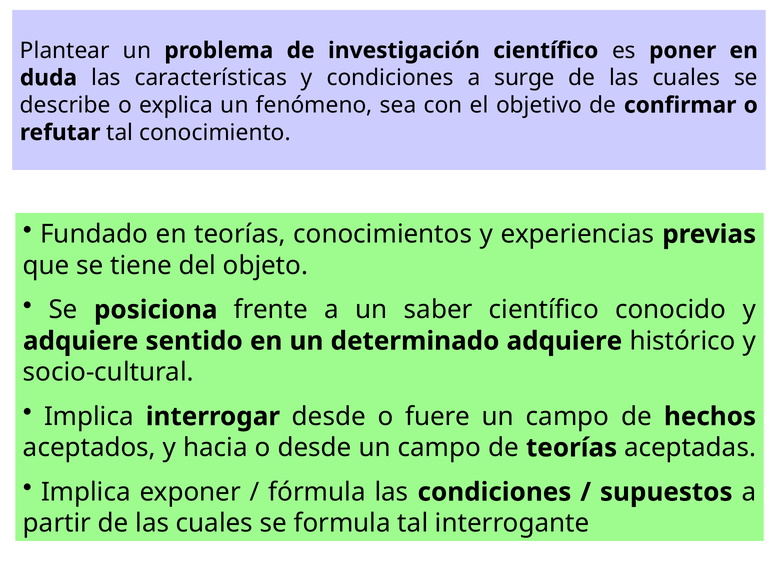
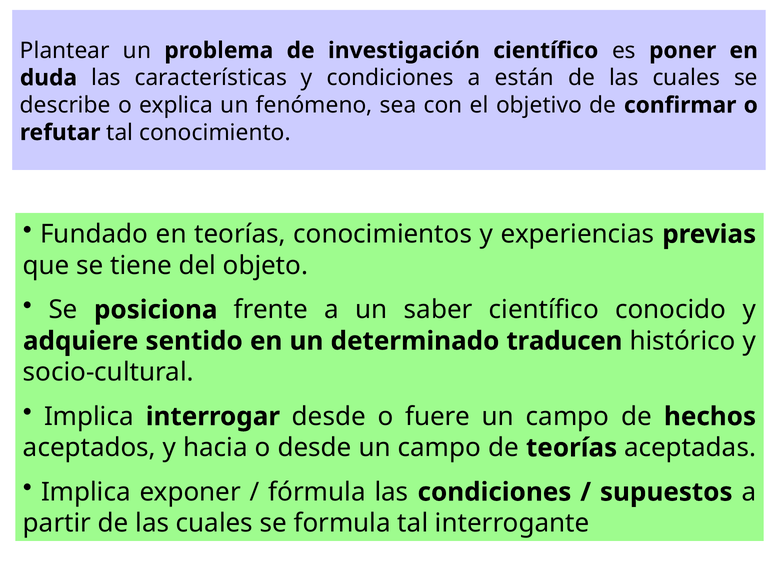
surge: surge -> están (524, 78)
determinado adquiere: adquiere -> traducen (564, 341)
